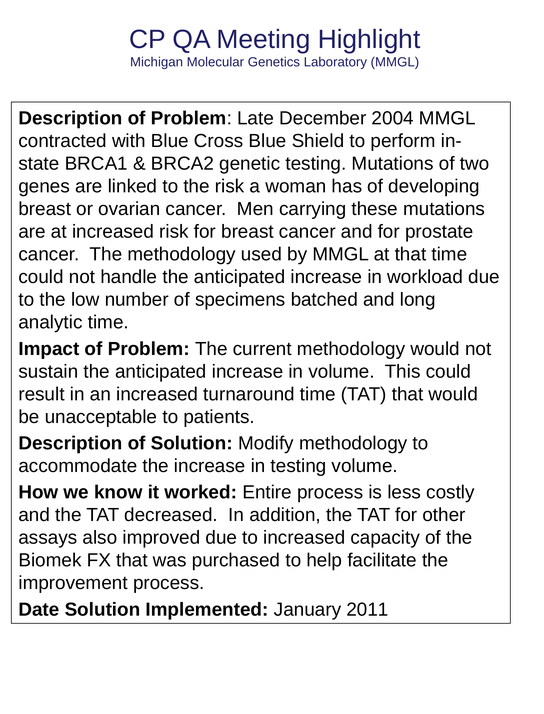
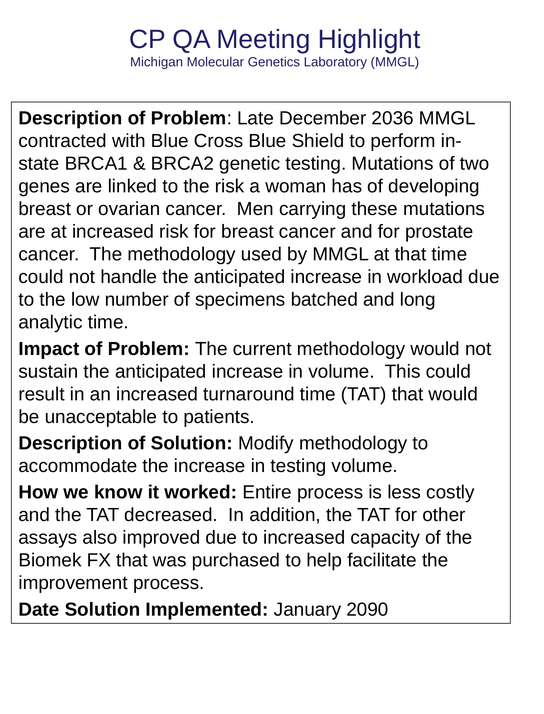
2004: 2004 -> 2036 (393, 118)
2011: 2011 -> 2090 (367, 610)
